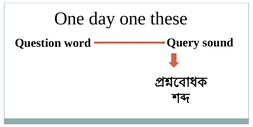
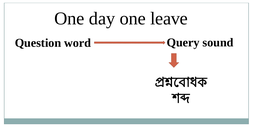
these: these -> leave (169, 18)
